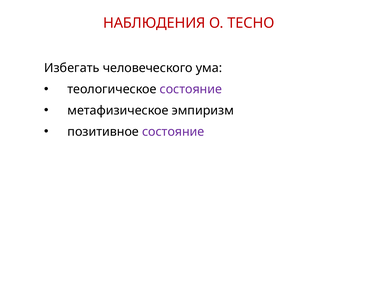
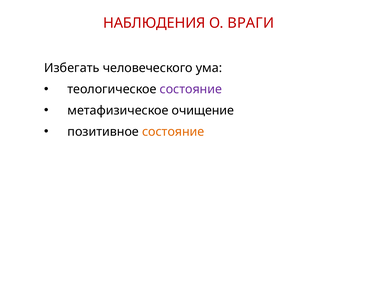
ТЕСНО: ТЕСНО -> ВРАГИ (251, 23)
эмпиризм: эмпиризм -> очищение (203, 111)
состояние colour: purple -> orange (173, 132)
